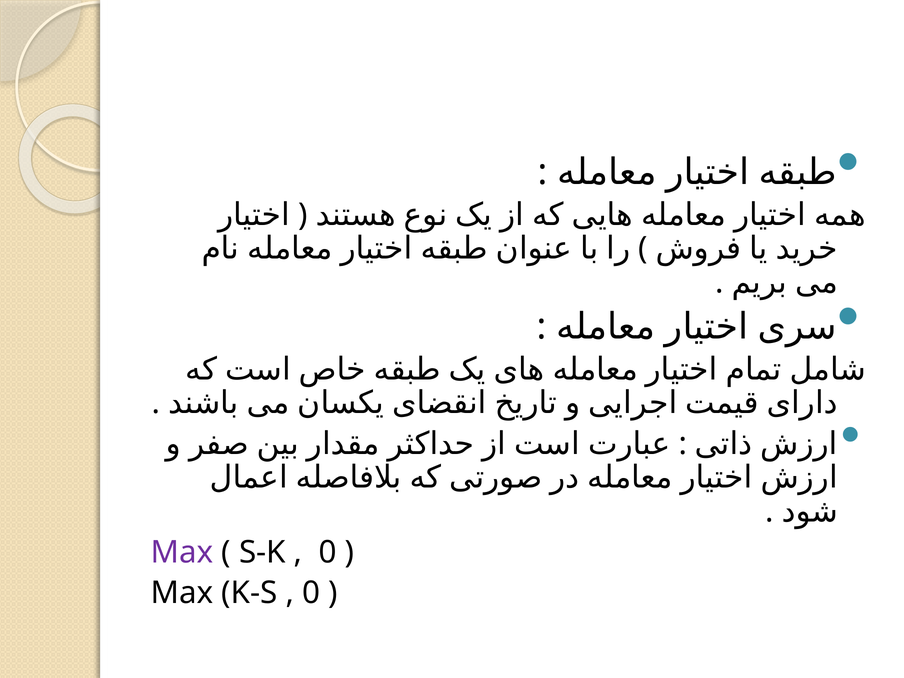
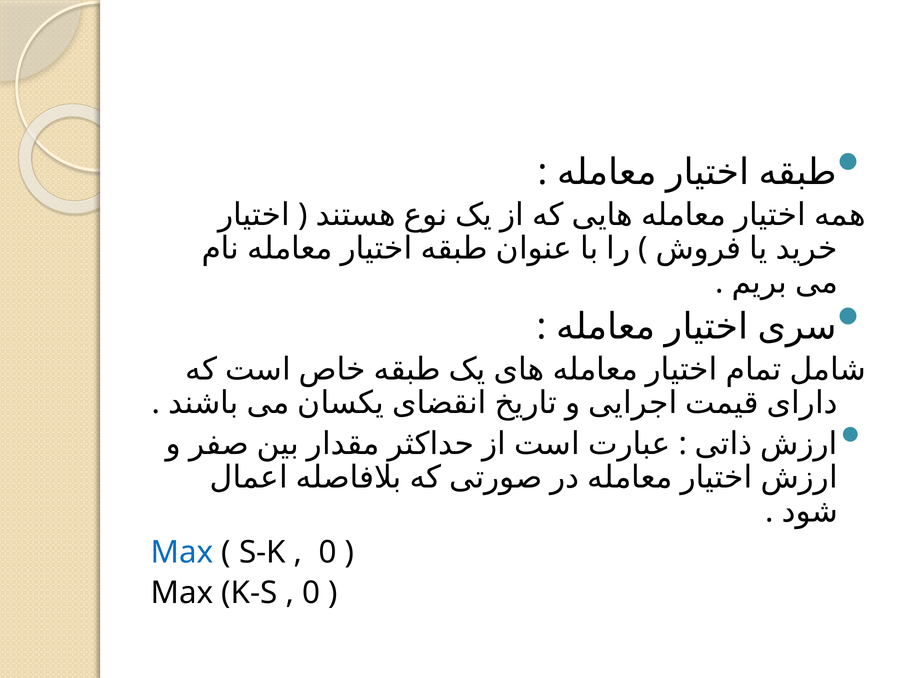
Max colour: purple -> blue (182, 552)
